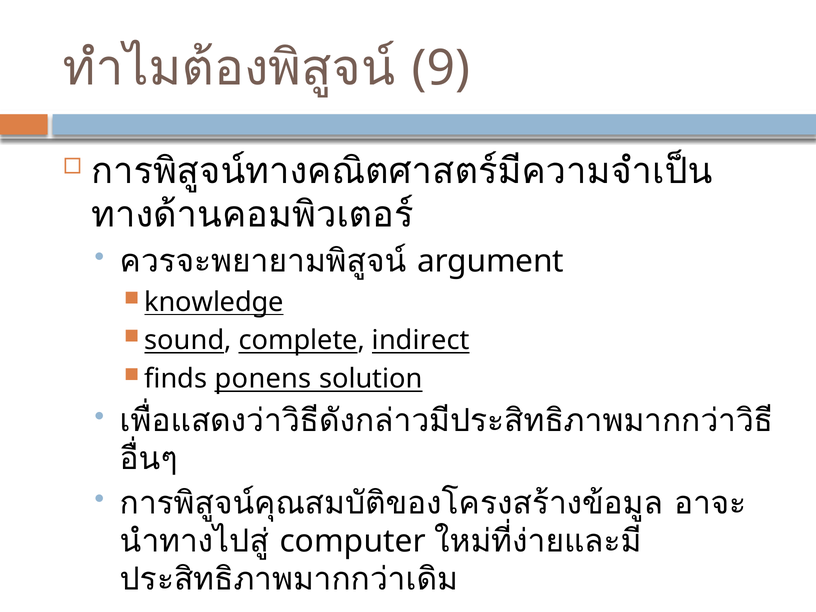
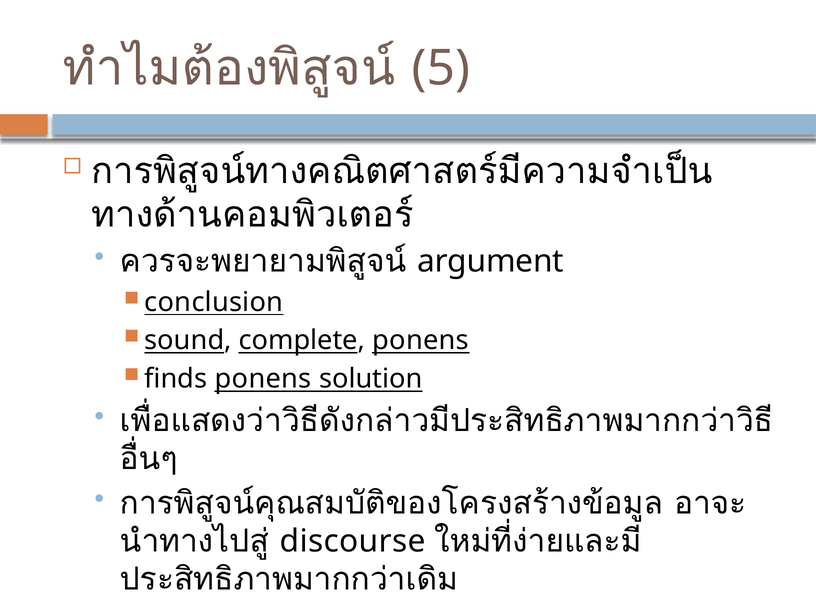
9: 9 -> 5 (441, 68)
knowledge: knowledge -> conclusion (214, 302)
complete indirect: indirect -> ponens (421, 340)
computer: computer -> discourse (353, 541)
